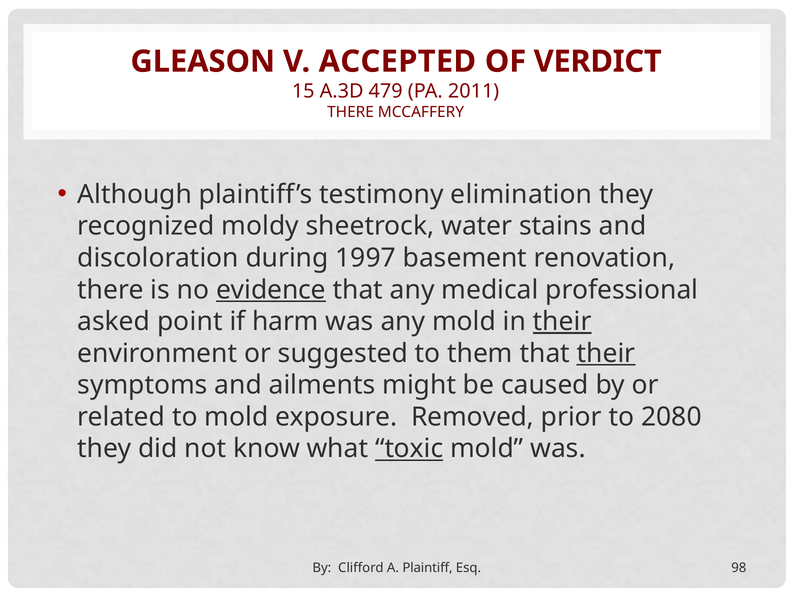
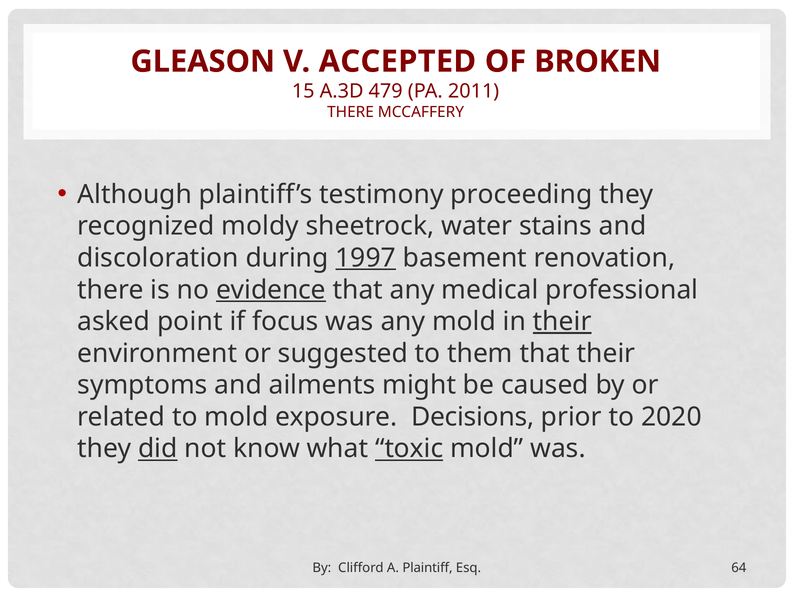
VERDICT: VERDICT -> BROKEN (598, 61)
elimination: elimination -> proceeding (521, 194)
1997 underline: none -> present (366, 258)
harm: harm -> focus (285, 321)
their underline: present -> none (606, 353)
Removed: Removed -> Decisions (473, 417)
2080: 2080 -> 2020 (671, 417)
did underline: none -> present (158, 448)
98: 98 -> 64 (739, 568)
